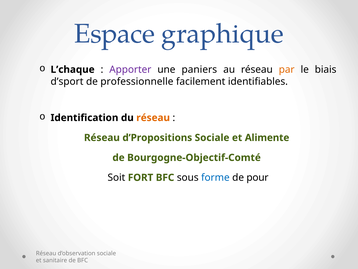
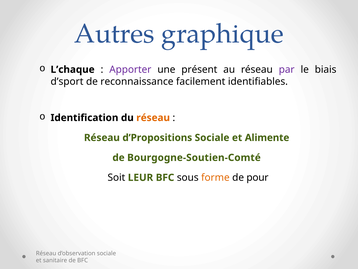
Espace: Espace -> Autres (114, 34)
paniers: paniers -> présent (199, 69)
par colour: orange -> purple (287, 69)
professionnelle: professionnelle -> reconnaissance (137, 81)
Bourgogne-Objectif-Comté: Bourgogne-Objectif-Comté -> Bourgogne-Soutien-Comté (194, 157)
FORT: FORT -> LEUR (140, 177)
forme colour: blue -> orange (215, 177)
